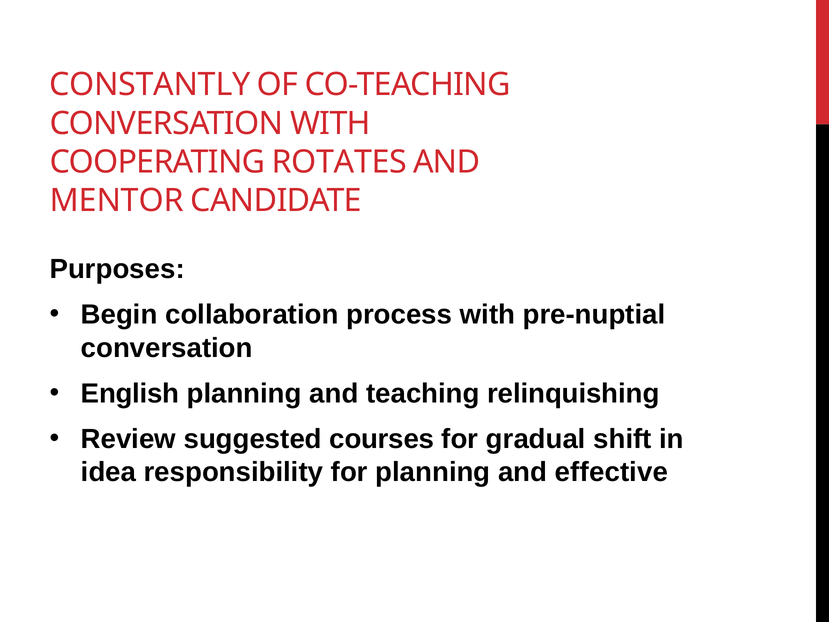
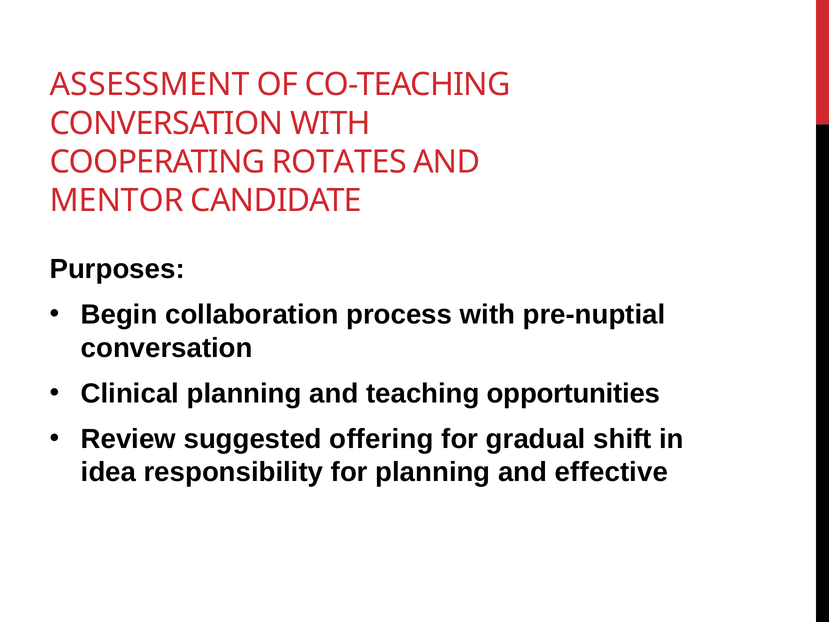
CONSTANTLY: CONSTANTLY -> ASSESSMENT (150, 85)
English: English -> Clinical (130, 393)
relinquishing: relinquishing -> opportunities (573, 393)
courses: courses -> offering (382, 439)
